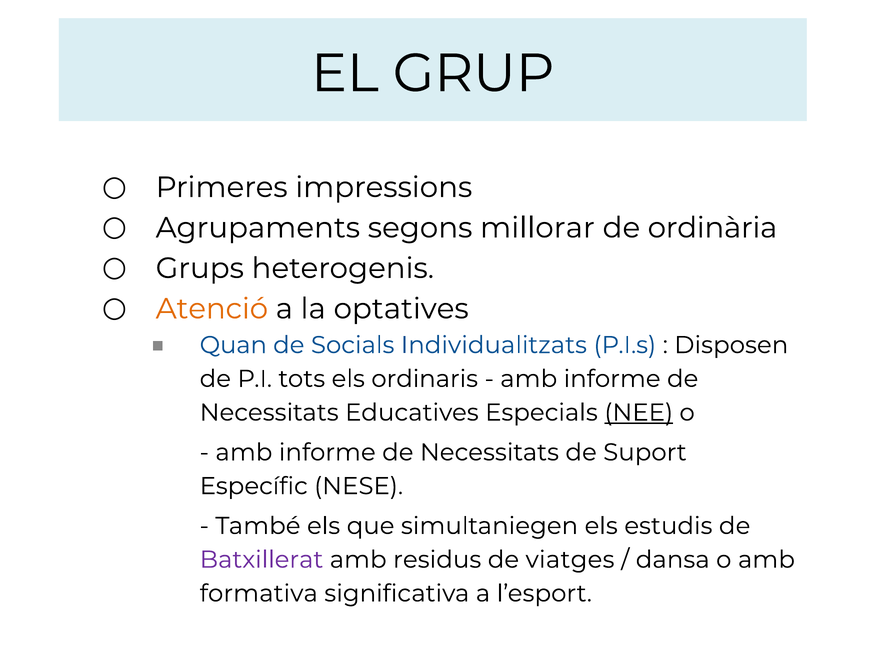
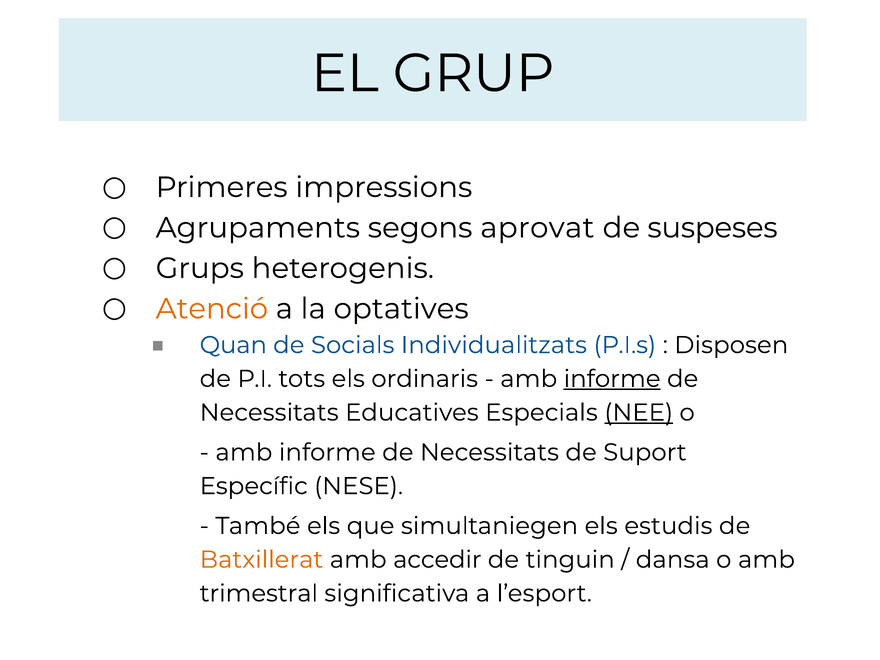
millorar: millorar -> aprovat (537, 228)
ordinària: ordinària -> suspeses (713, 228)
informe underline: none -> present (612, 379)
Batxillerat colour: purple -> orange (261, 560)
residus: residus -> accedir (437, 560)
viatges: viatges -> tinguin (570, 560)
formativa: formativa -> trimestral (259, 593)
